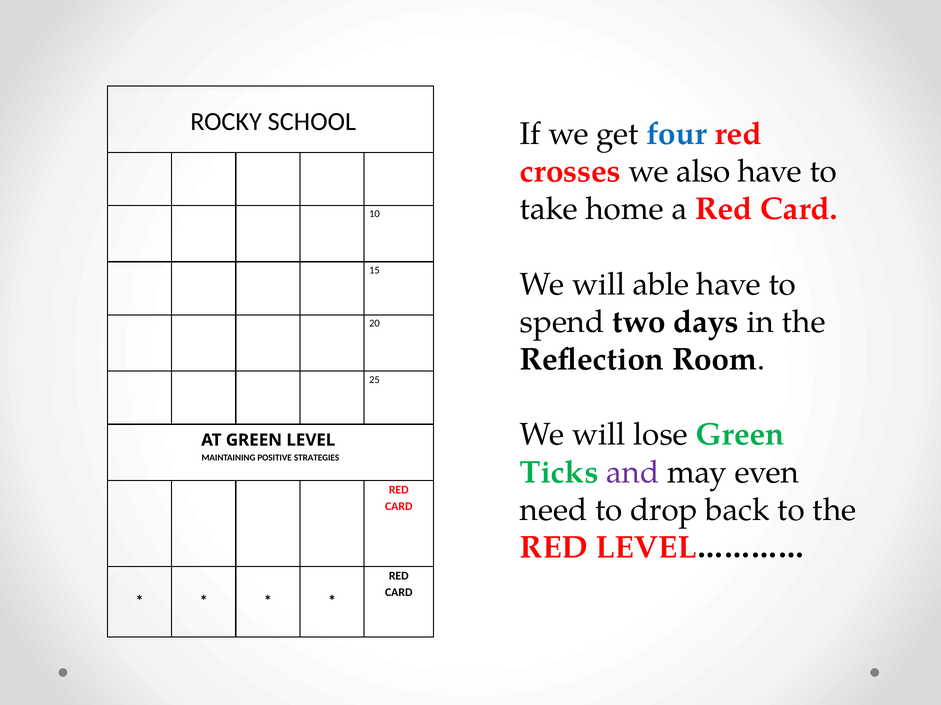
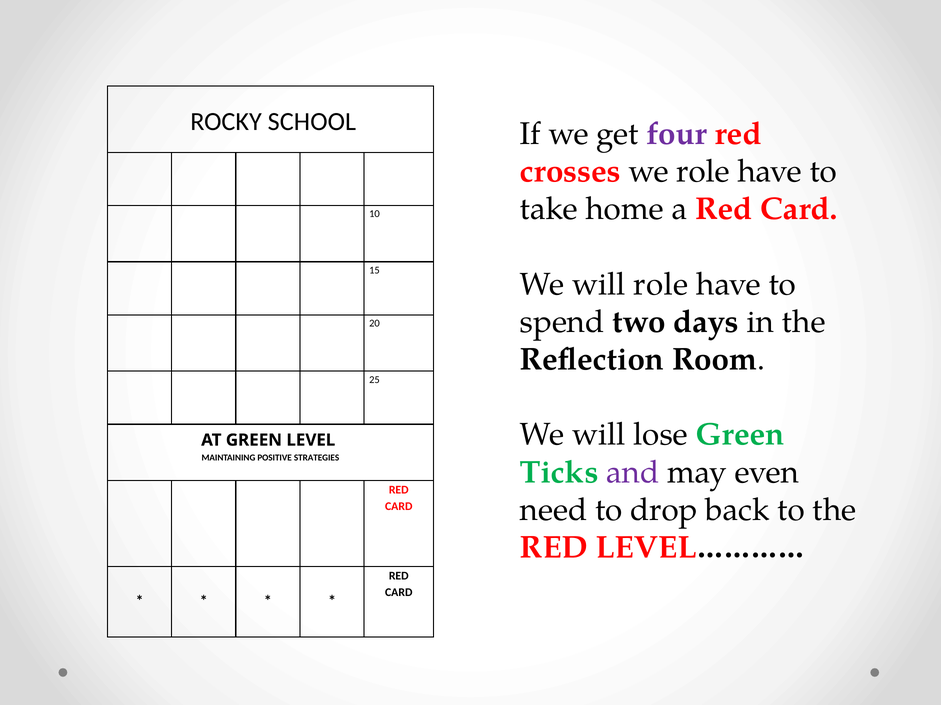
four colour: blue -> purple (677, 134)
we also: also -> role (703, 172)
will able: able -> role (661, 285)
